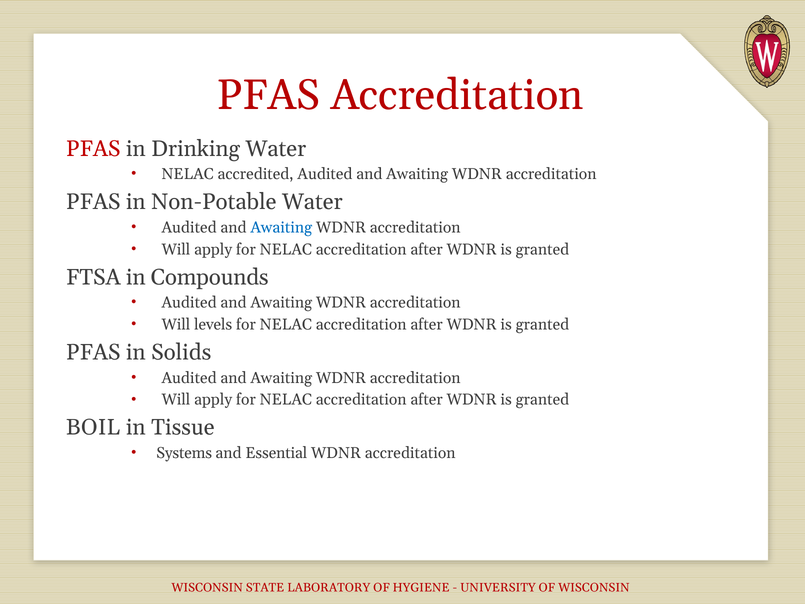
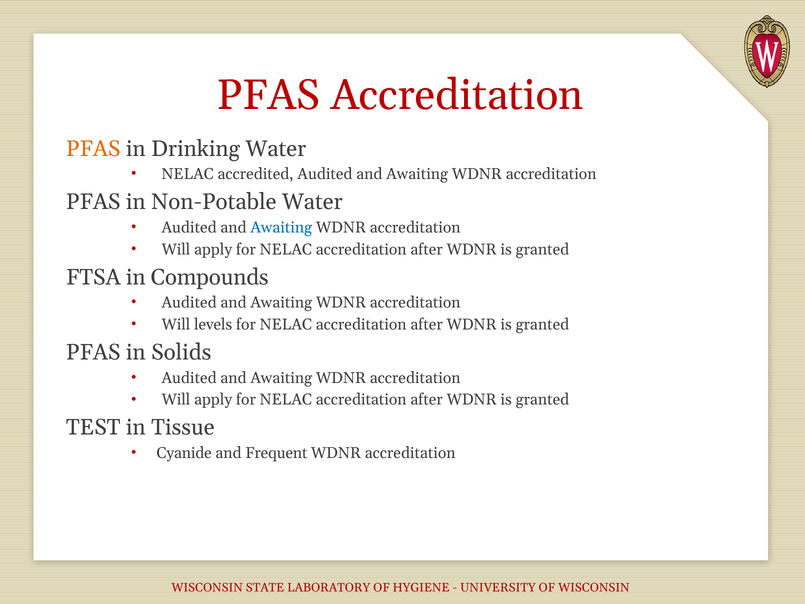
PFAS colour: red -> orange (93, 149)
BOIL: BOIL -> TEST (93, 427)
Systems: Systems -> Cyanide (184, 453)
Essential: Essential -> Frequent (276, 453)
